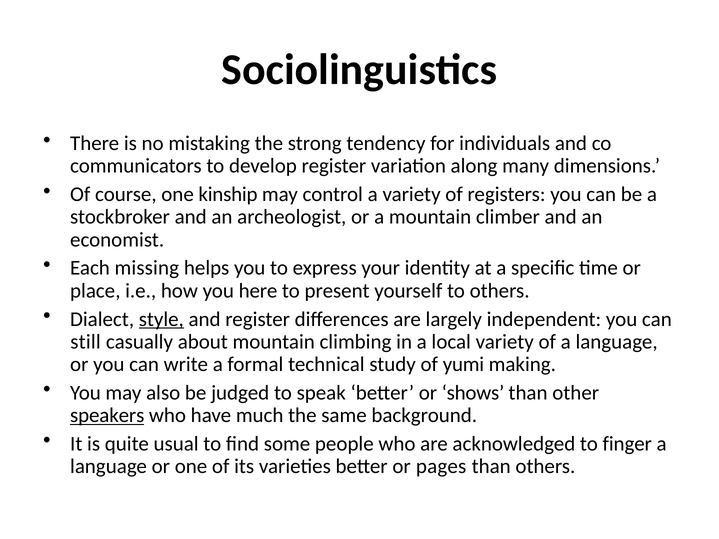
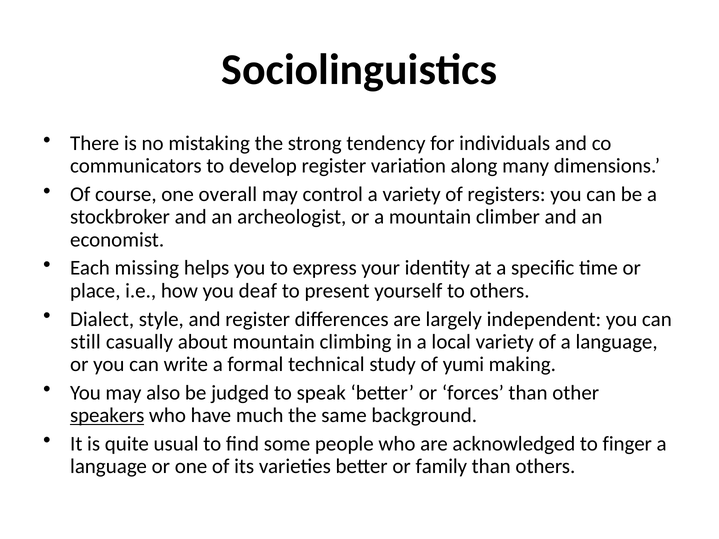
kinship: kinship -> overall (228, 195)
here: here -> deaf (258, 291)
style underline: present -> none (161, 319)
shows: shows -> forces (473, 393)
pages: pages -> family (441, 467)
